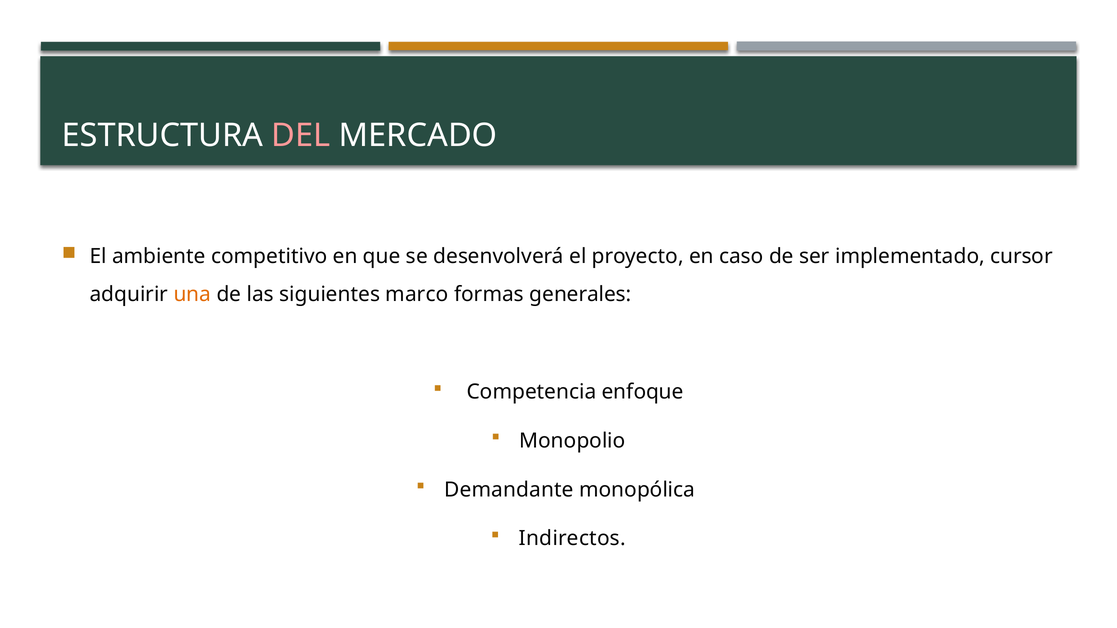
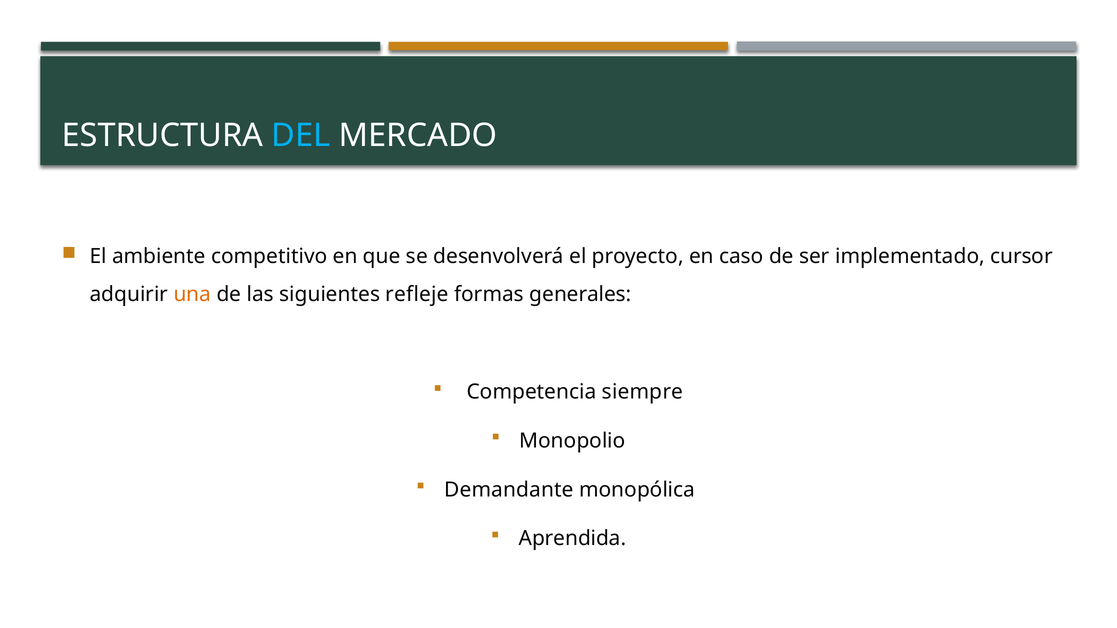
DEL colour: pink -> light blue (301, 136)
marco: marco -> refleje (417, 294)
enfoque: enfoque -> siempre (643, 392)
Indirectos: Indirectos -> Aprendida (573, 539)
